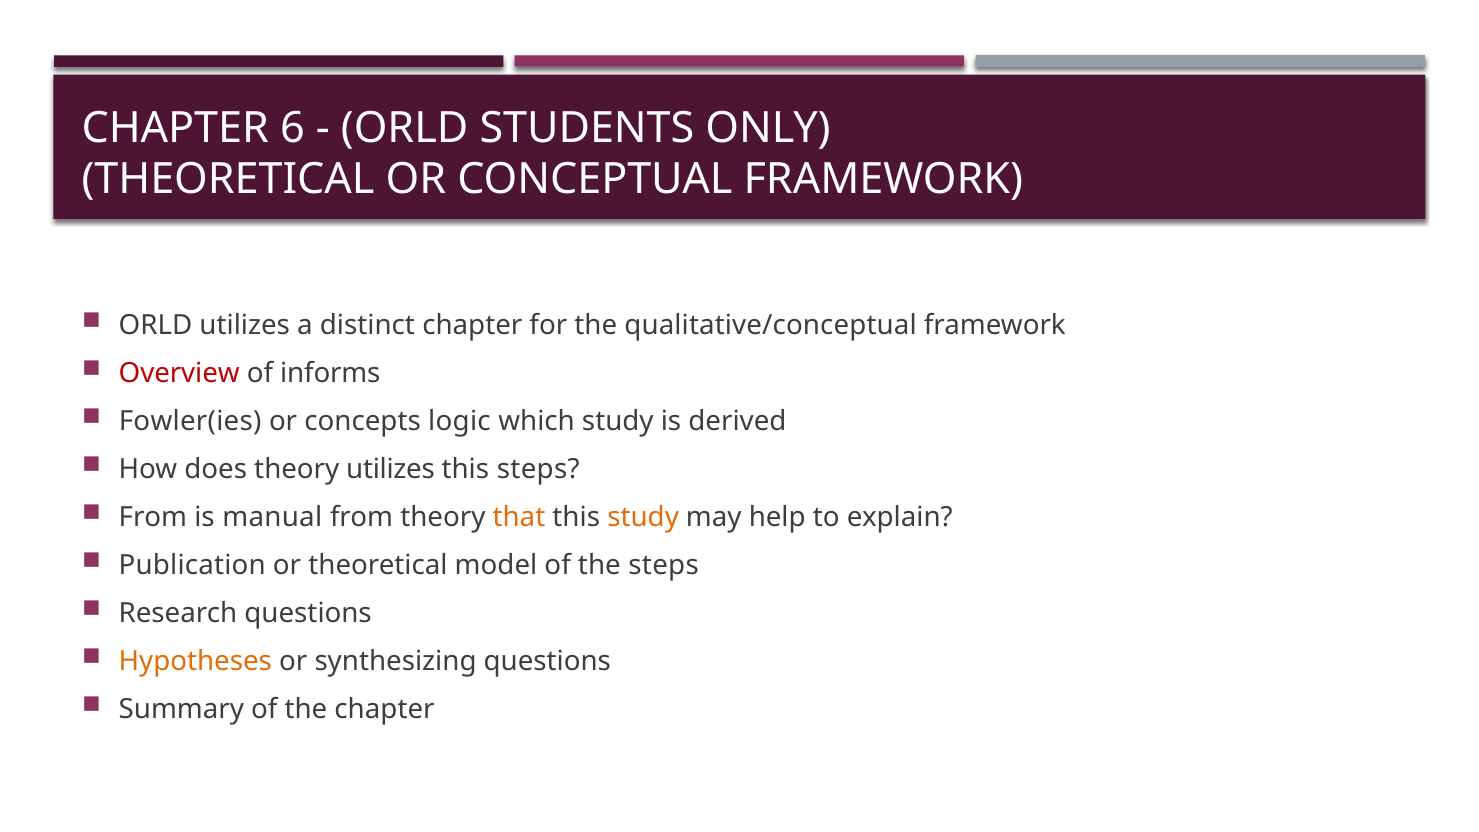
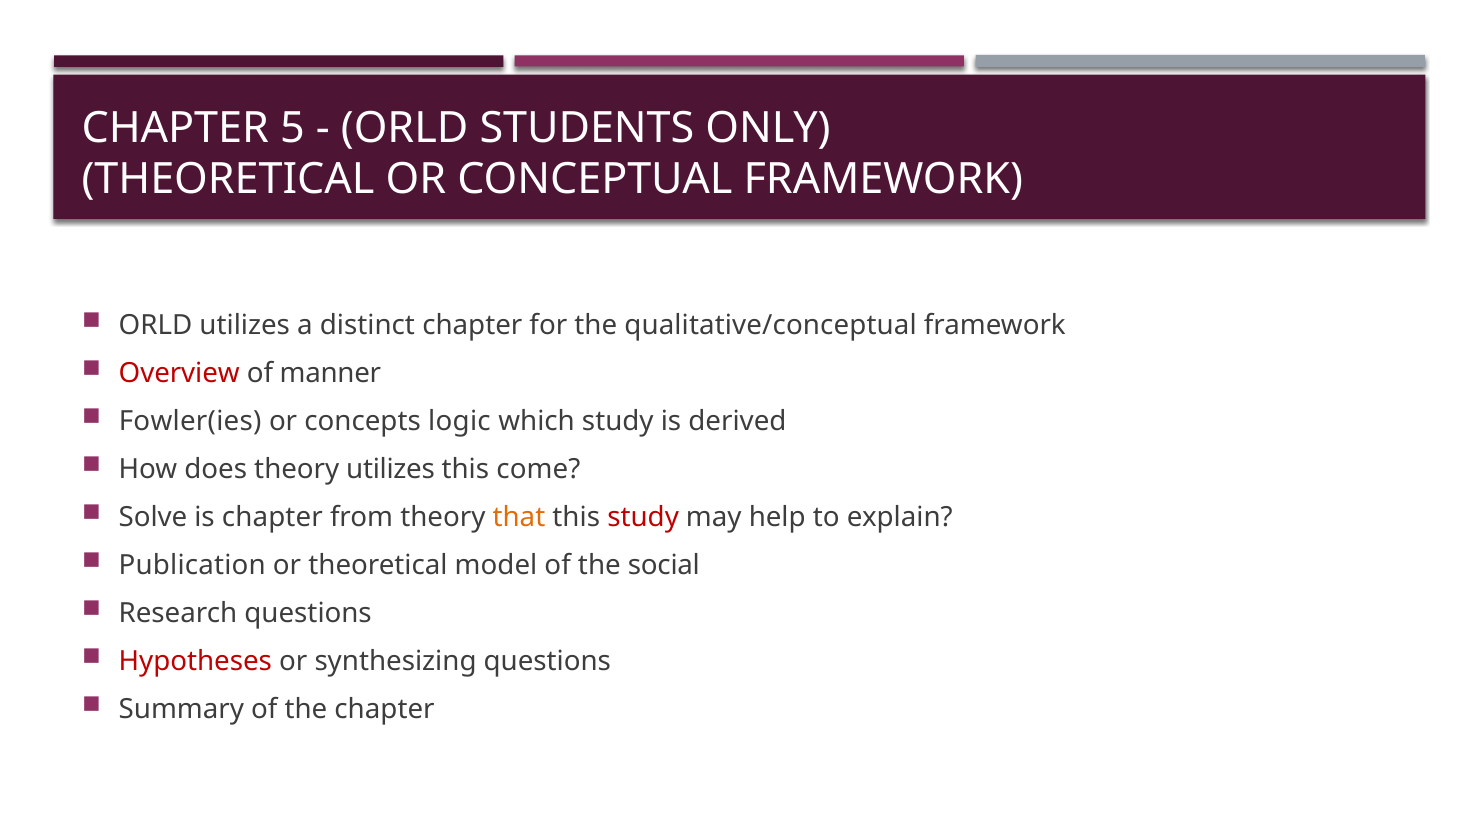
6: 6 -> 5 (292, 128)
informs: informs -> manner (330, 373)
this steps: steps -> come (538, 469)
From: From -> Solve (153, 517)
is manual: manual -> chapter (272, 517)
study colour: orange -> red (643, 517)
the steps: steps -> social (664, 565)
Hypotheses colour: orange -> red (195, 662)
